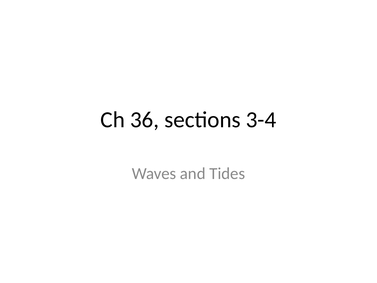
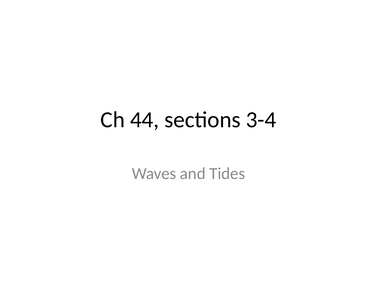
36: 36 -> 44 (145, 120)
